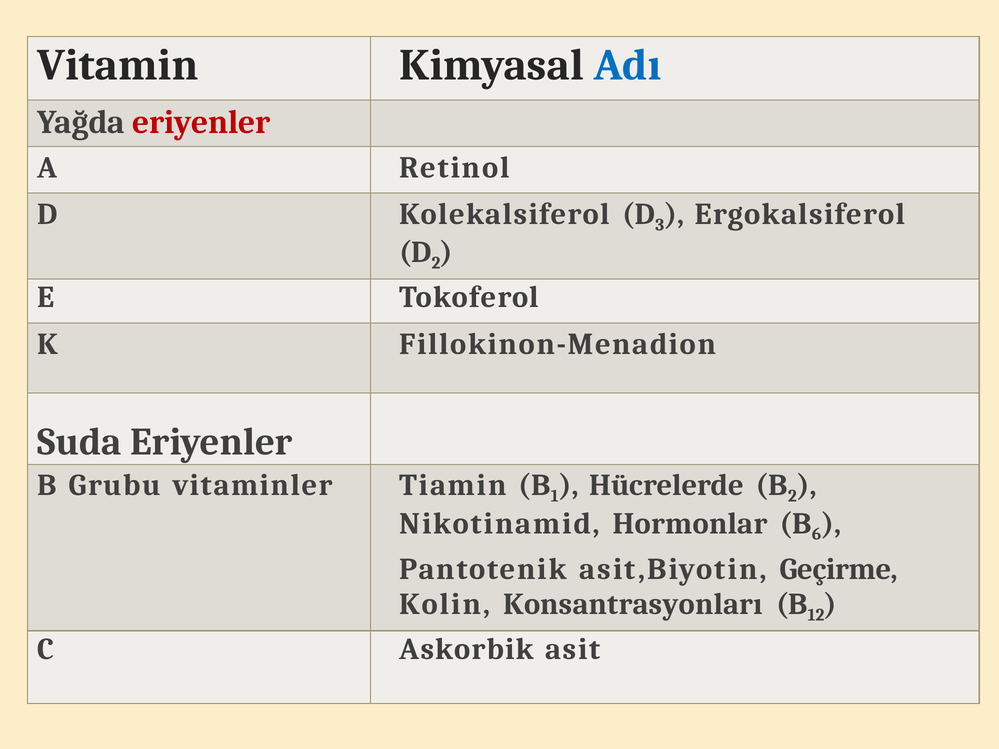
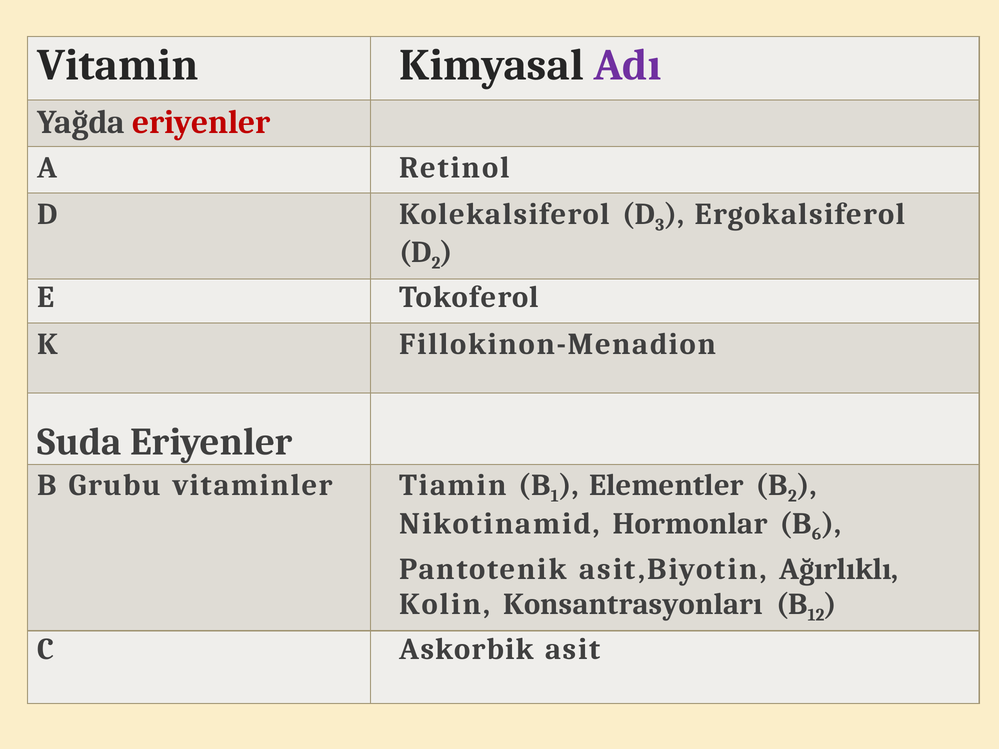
Adı colour: blue -> purple (627, 65)
Hücrelerde: Hücrelerde -> Elementler (666, 486)
Geçirme: Geçirme -> Ağırlıklı (839, 569)
